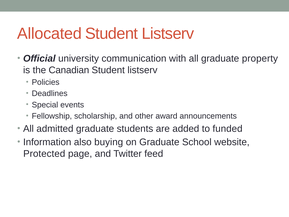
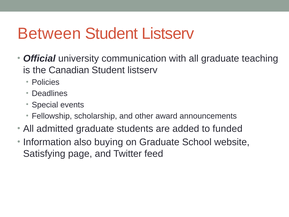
Allocated: Allocated -> Between (49, 34)
property: property -> teaching (260, 58)
Protected: Protected -> Satisfying (44, 154)
